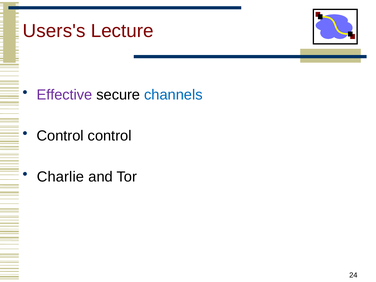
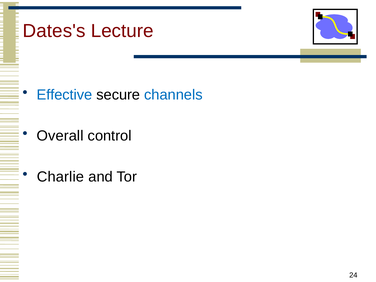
Users's: Users's -> Dates's (54, 31)
Effective colour: purple -> blue (65, 95)
Control: Control -> Overall (60, 136)
